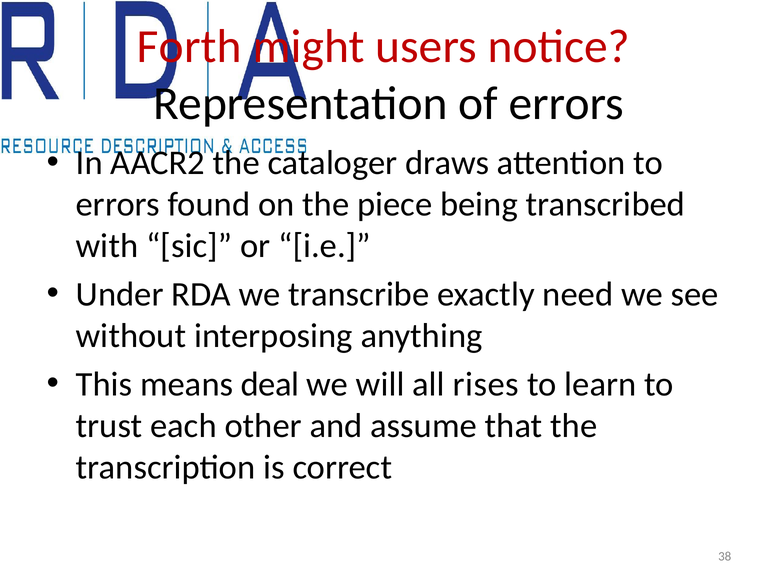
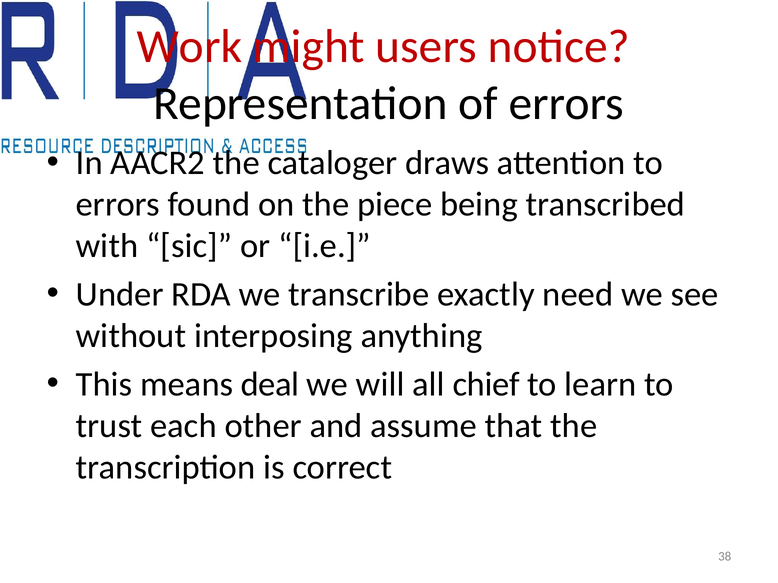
Forth: Forth -> Work (189, 47)
rises: rises -> chief (486, 385)
